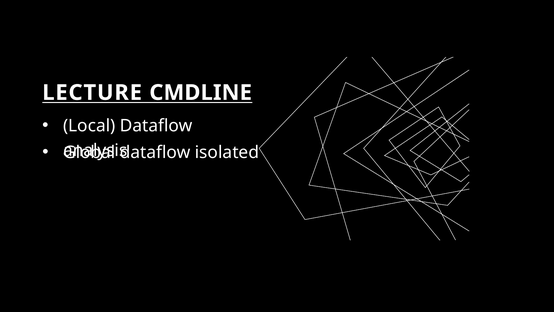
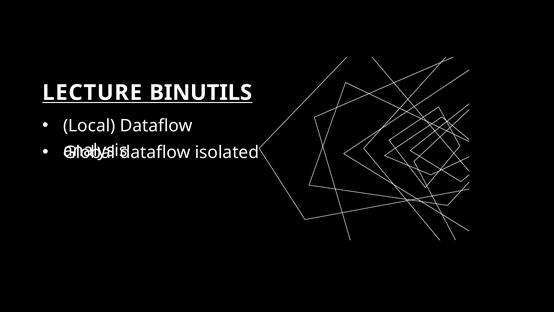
CMDLINE: CMDLINE -> BINUTILS (201, 93)
